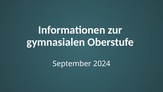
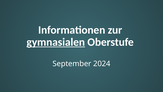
gymnasialen underline: none -> present (56, 42)
